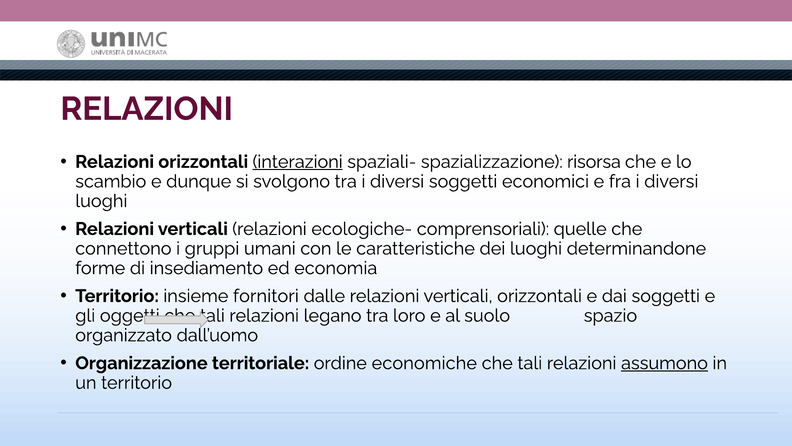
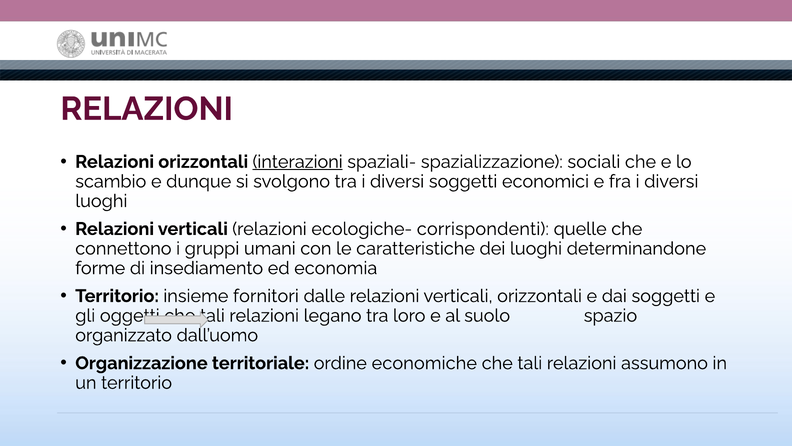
risorsa: risorsa -> sociali (594, 162)
comprensoriali: comprensoriali -> corrispondenti (483, 229)
assumono underline: present -> none (665, 363)
